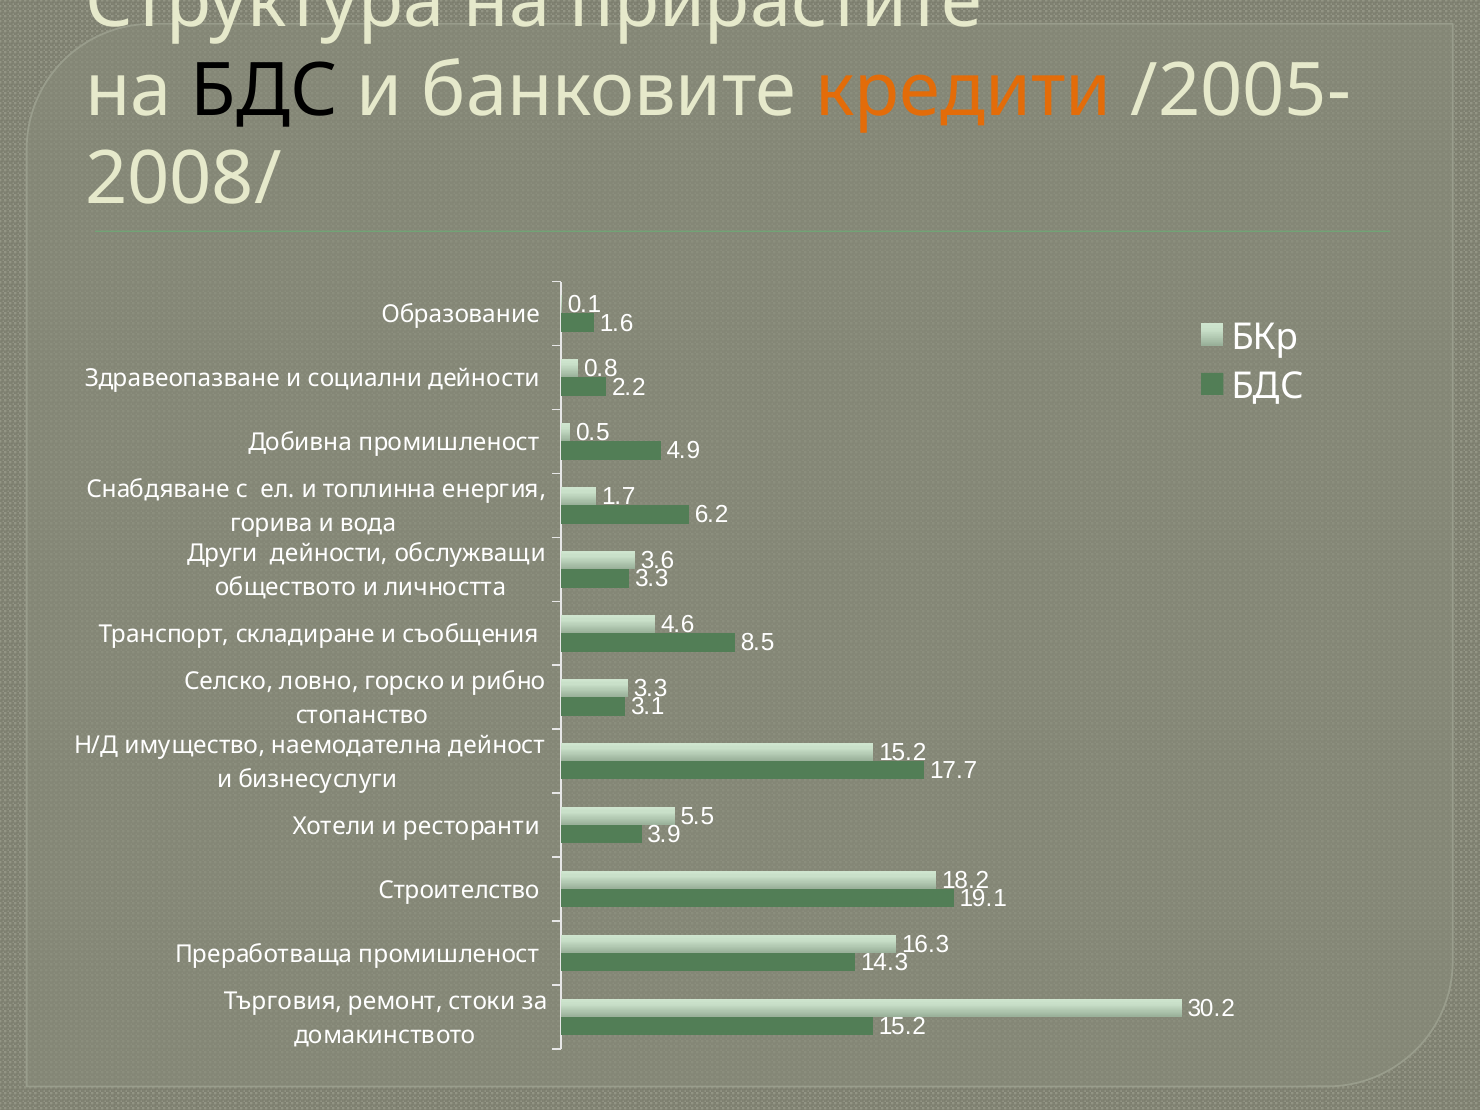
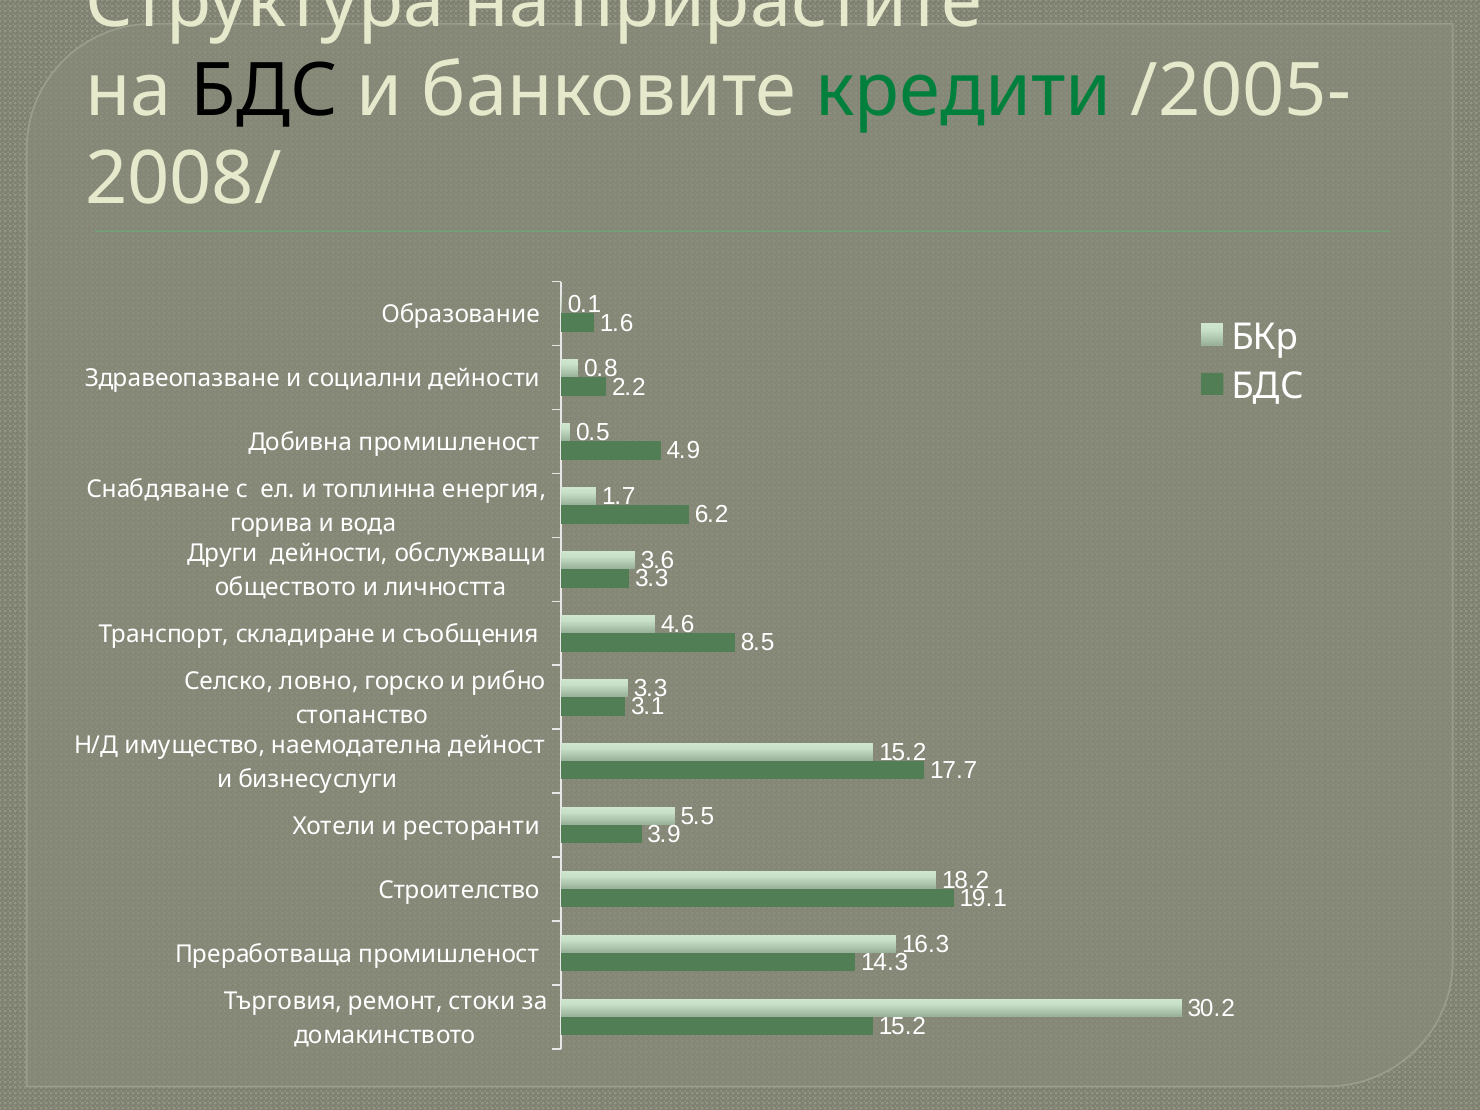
кредити colour: orange -> green (964, 91)
